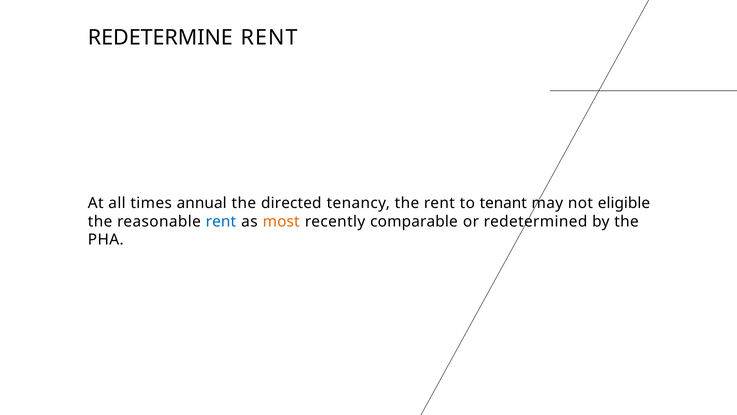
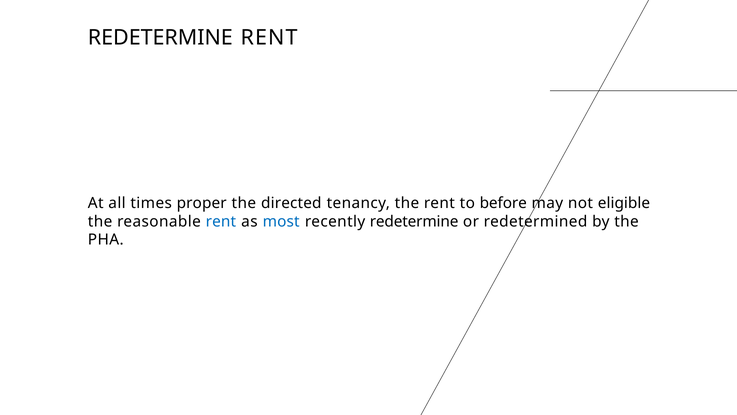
annual: annual -> proper (202, 203)
tenant: tenant -> before (503, 203)
most colour: orange -> blue (281, 221)
recently comparable: comparable -> redetermine (414, 221)
